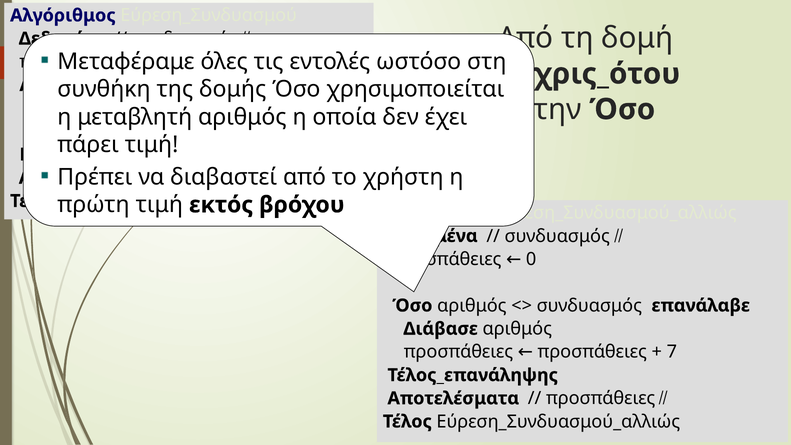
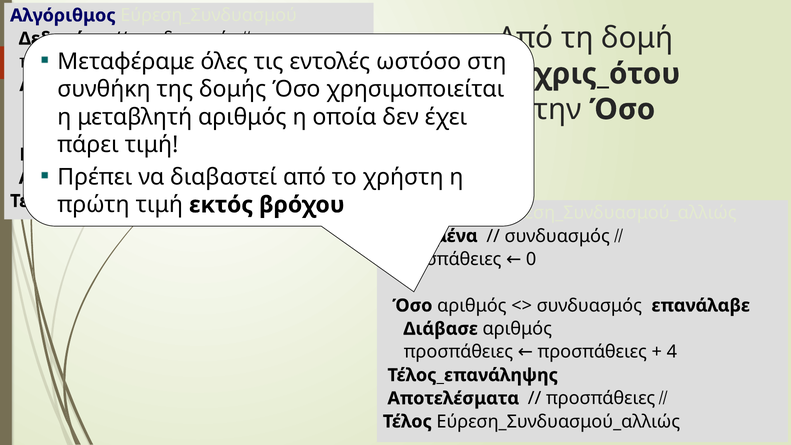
7: 7 -> 4 (672, 352)
